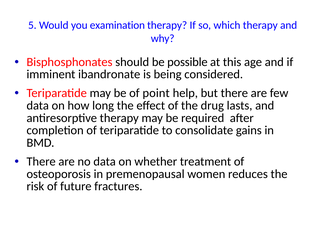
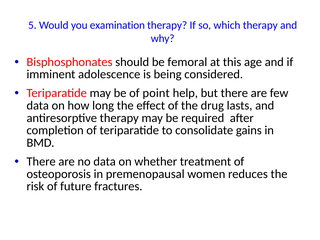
possible: possible -> femoral (187, 62)
ibandronate: ibandronate -> adolescence (109, 74)
